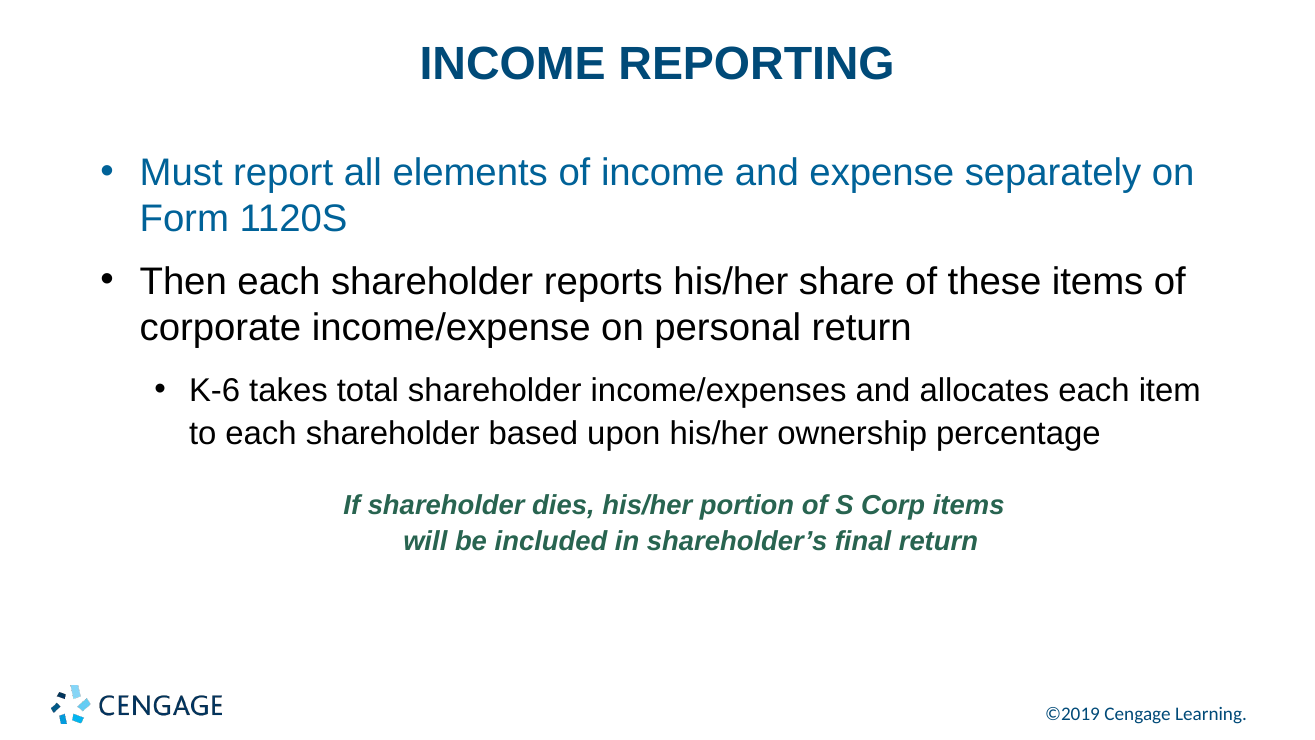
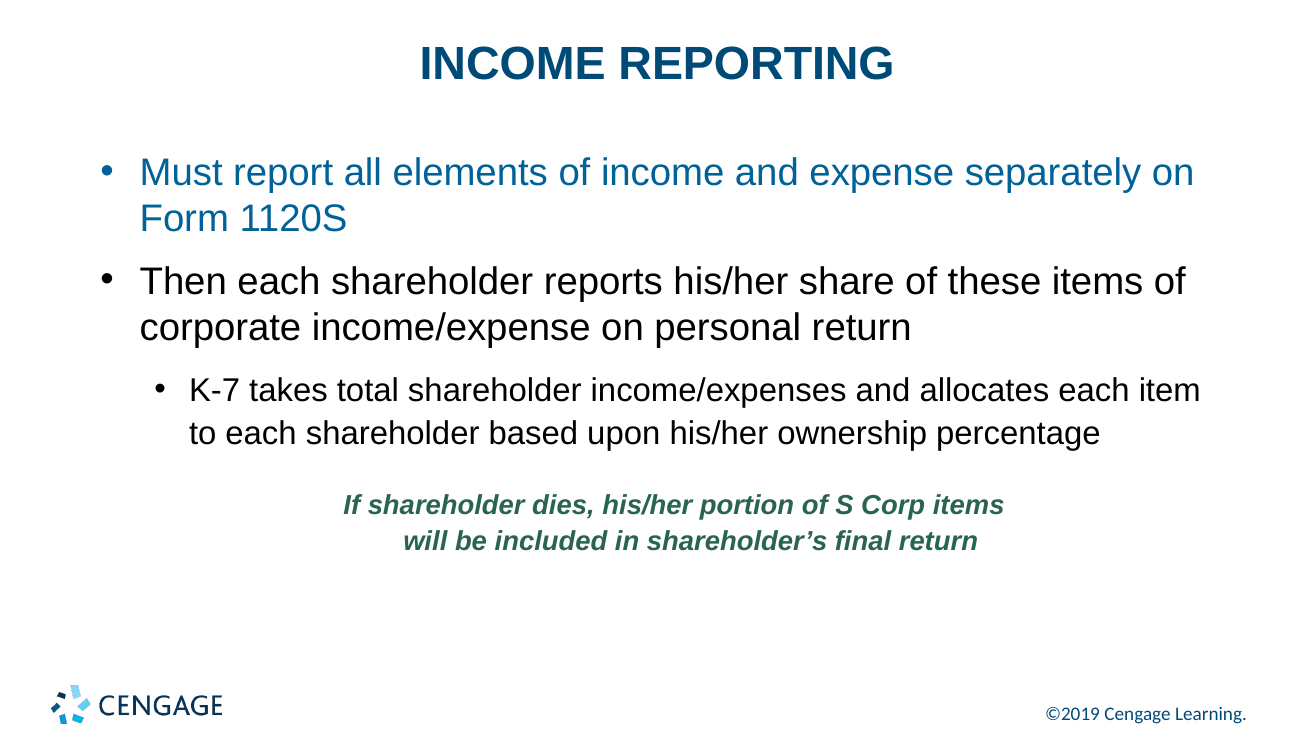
K-6: K-6 -> K-7 (215, 390)
